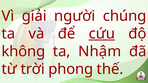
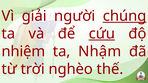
chúng underline: none -> present (125, 16)
không: không -> nhiệm (23, 52)
phong: phong -> nghèo (71, 69)
